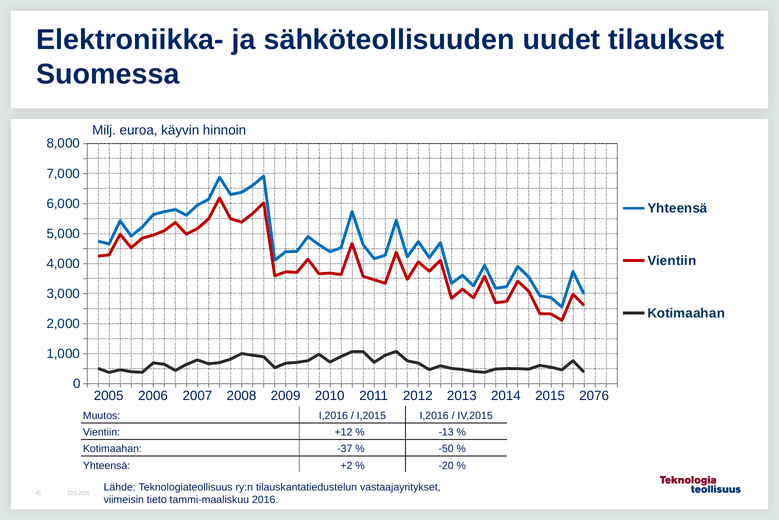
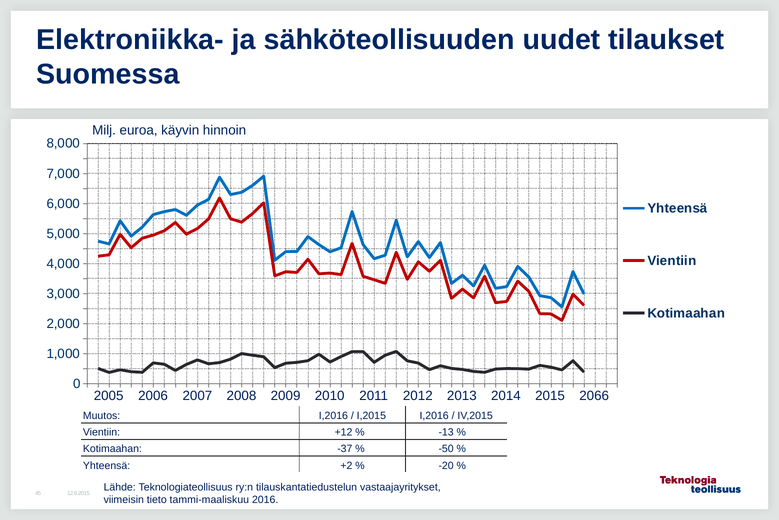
2076: 2076 -> 2066 (594, 395)
